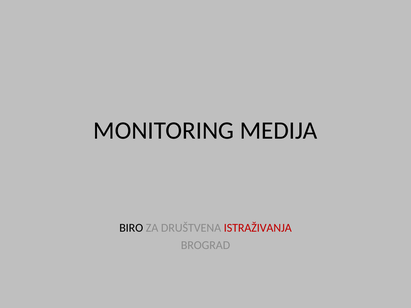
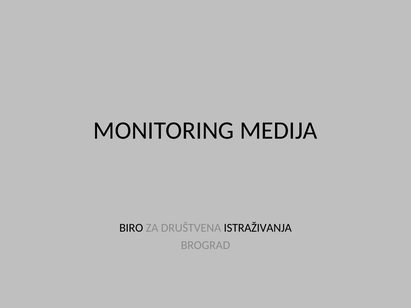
ISTRAŽIVANJA colour: red -> black (258, 228)
